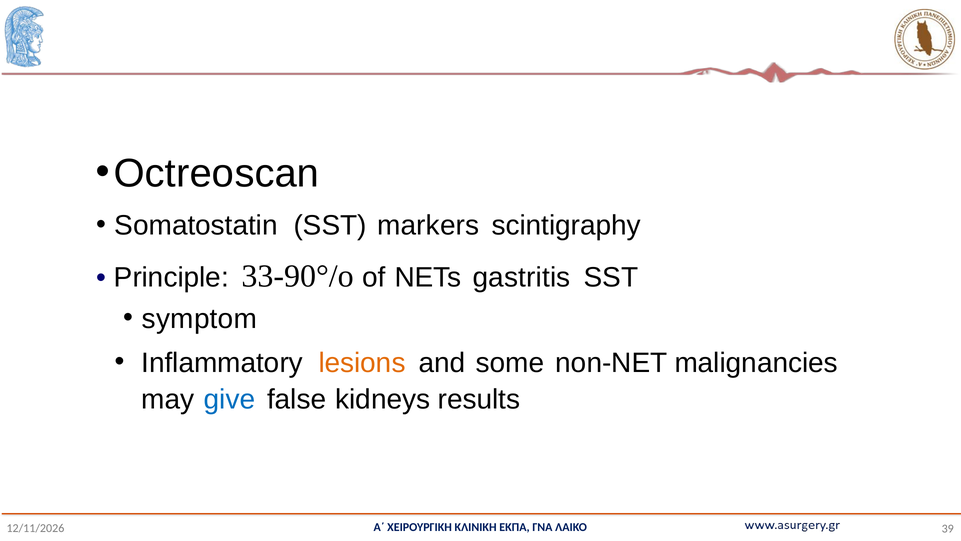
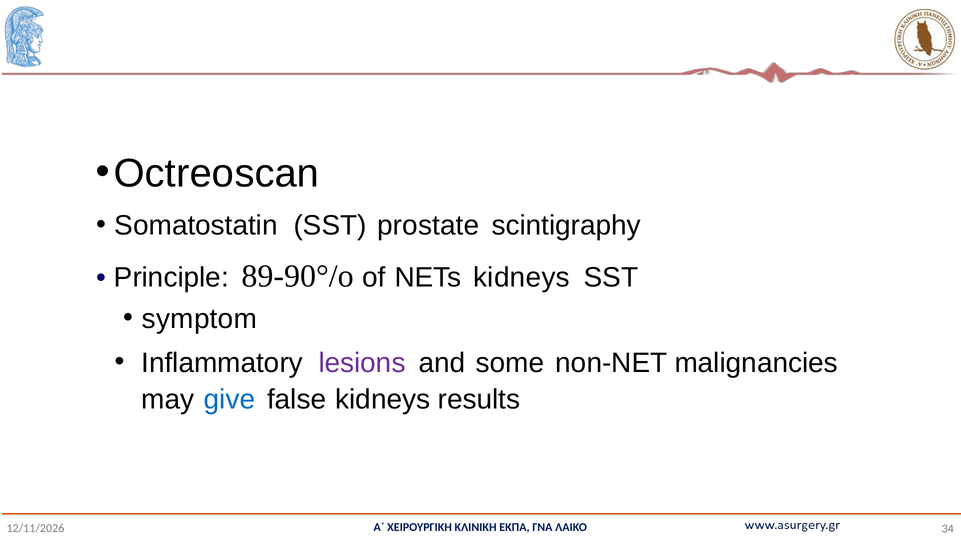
markers: markers -> prostate (428, 225)
33-90°/o: 33-90°/o -> 89-90°/o (298, 276)
NETs gastritis: gastritis -> kidneys (522, 278)
lesions colour: orange -> purple (362, 362)
39: 39 -> 34 (948, 528)
